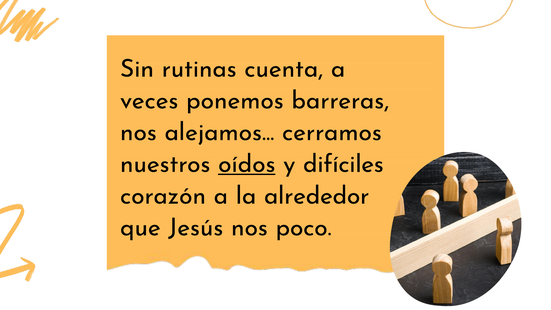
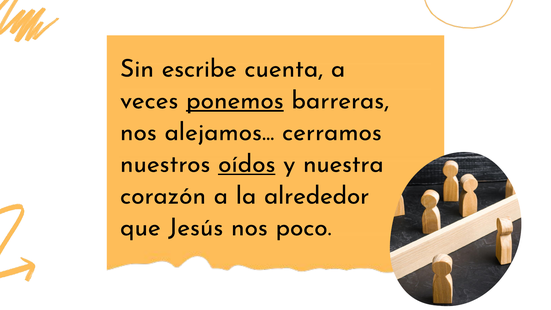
rutinas: rutinas -> escribe (199, 69)
ponemos underline: none -> present (235, 100)
difíciles: difíciles -> nuestra (343, 164)
